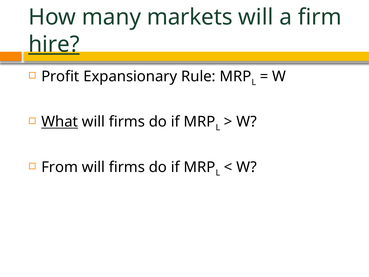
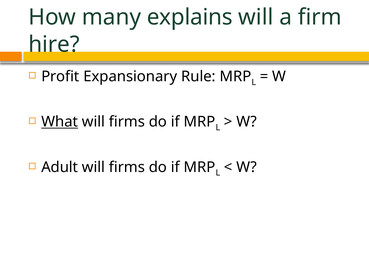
markets: markets -> explains (190, 17)
hire underline: present -> none (54, 44)
From: From -> Adult (60, 167)
